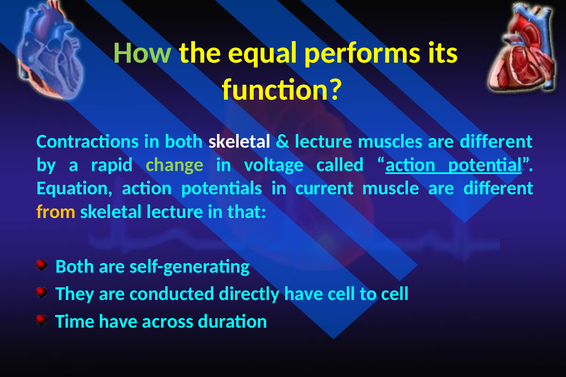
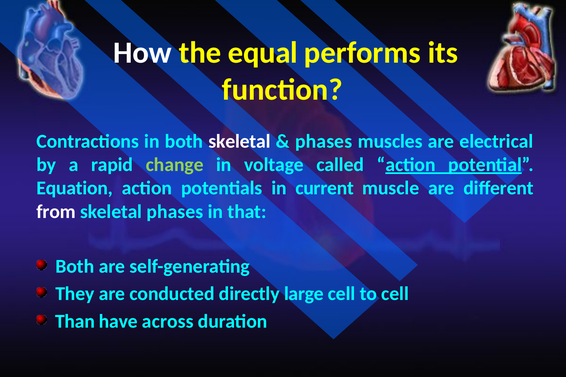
How colour: light green -> white (142, 53)
lecture: lecture -> phases (324, 141)
muscles are different: different -> electrical (496, 141)
from colour: yellow -> white (56, 212)
skeletal lecture: lecture -> phases (175, 212)
directly have: have -> large (304, 294)
Time: Time -> Than (75, 322)
